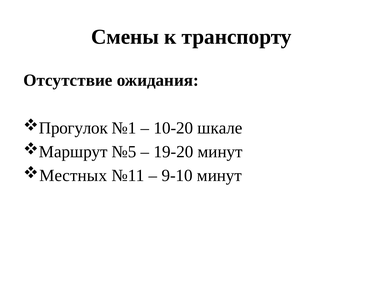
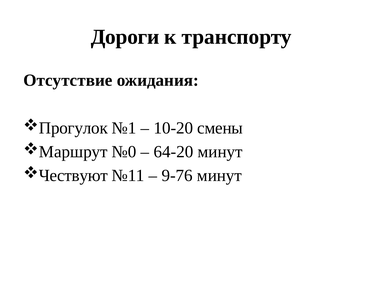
Смены: Смены -> Дороги (125, 37)
шкале: шкале -> смены (220, 128)
№5: №5 -> №0 (124, 152)
19-20: 19-20 -> 64-20 (174, 152)
Местных: Местных -> Чествуют (73, 176)
9-10: 9-10 -> 9-76 (177, 176)
